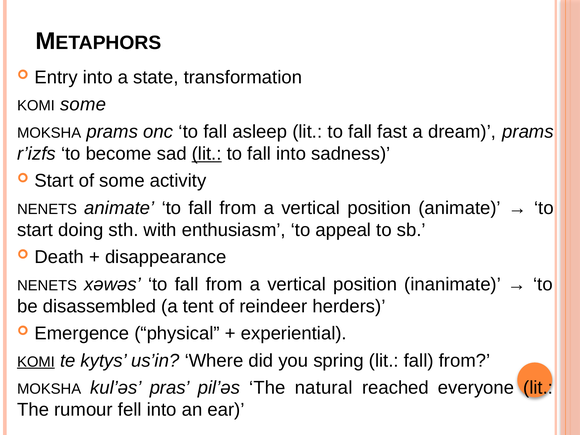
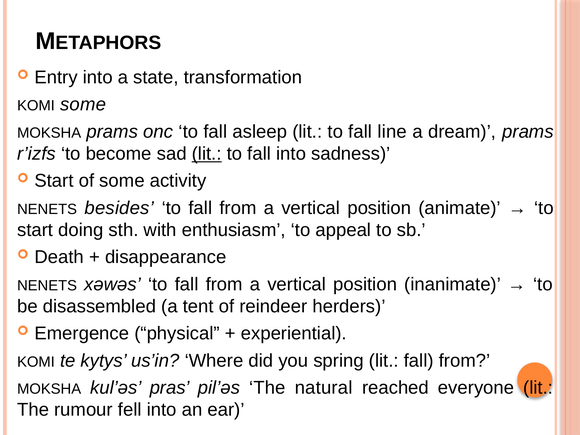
fast: fast -> line (392, 132)
NENETS animate: animate -> besides (119, 208)
KOMI underline: present -> none (36, 362)
